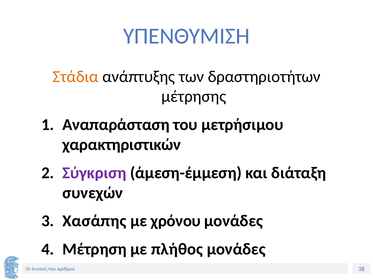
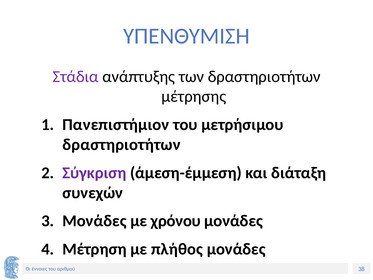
Στάδια colour: orange -> purple (76, 76)
Αναπαράσταση: Αναπαράσταση -> Πανεπιστήμιον (116, 125)
χαρακτηριστικών: χαρακτηριστικών -> δραστηριοτήτων (121, 145)
Χασάπης: Χασάπης -> Μονάδες (94, 221)
